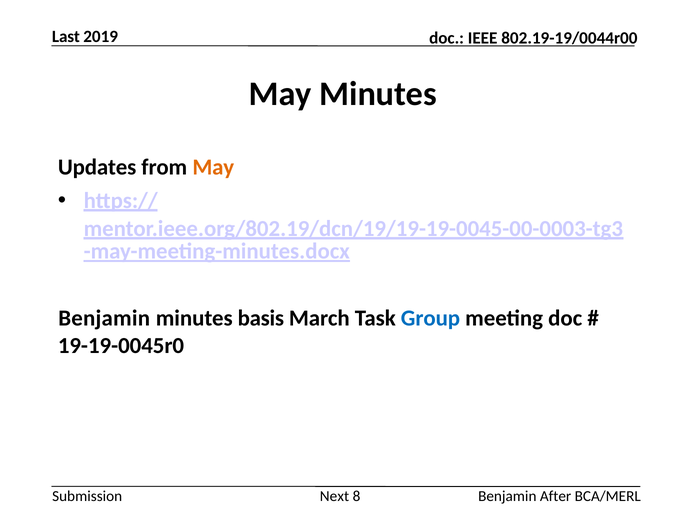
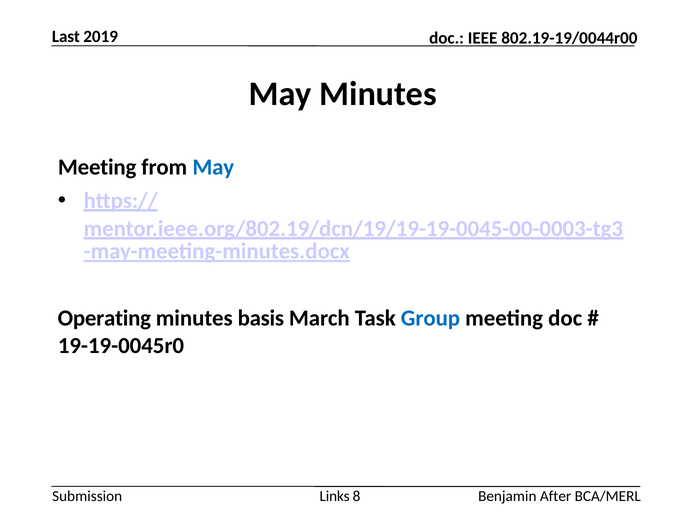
Updates: Updates -> Meeting (97, 167)
May colour: orange -> blue (213, 167)
Benjamin: Benjamin -> Operating (104, 318)
Next: Next -> Links (335, 496)
